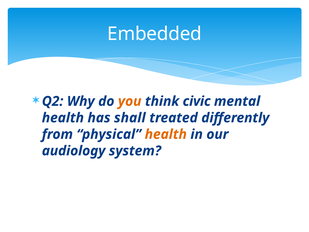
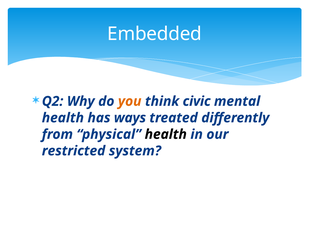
shall: shall -> ways (130, 118)
health colour: orange -> black (166, 134)
audiology: audiology -> restricted (74, 151)
